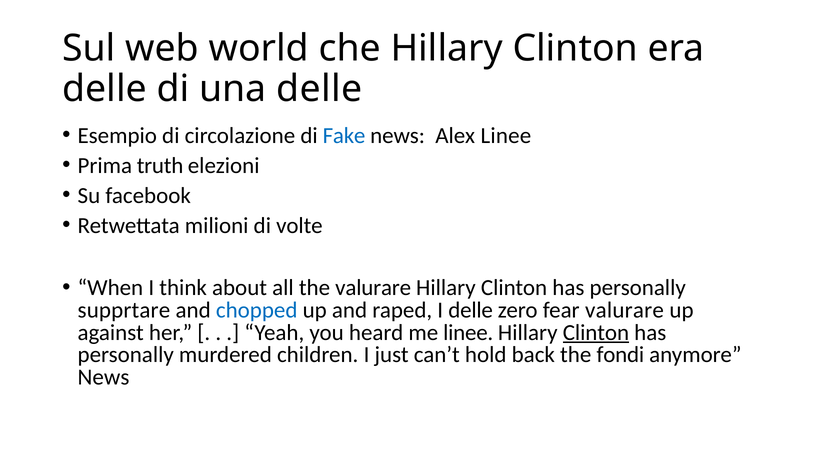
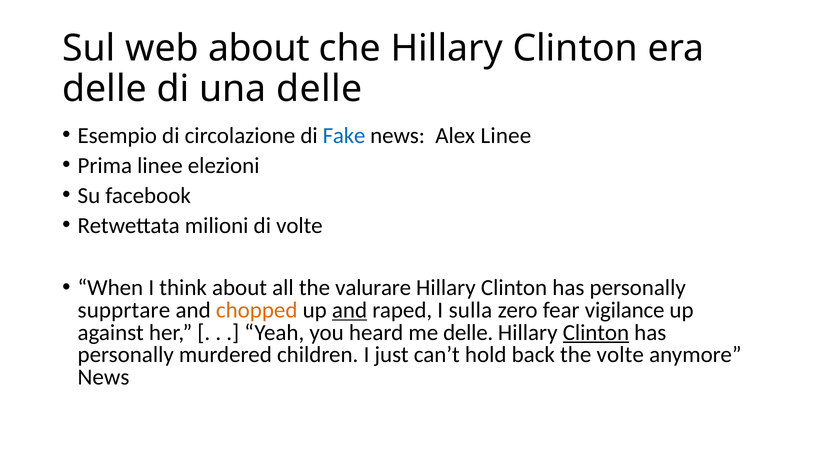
web world: world -> about (259, 48)
Prima truth: truth -> linee (160, 166)
chopped colour: blue -> orange (257, 311)
and underline: none -> present (350, 311)
I delle: delle -> sulla (470, 311)
fear valurare: valurare -> vigilance (625, 311)
me linee: linee -> delle (468, 333)
the fondi: fondi -> volte (620, 355)
